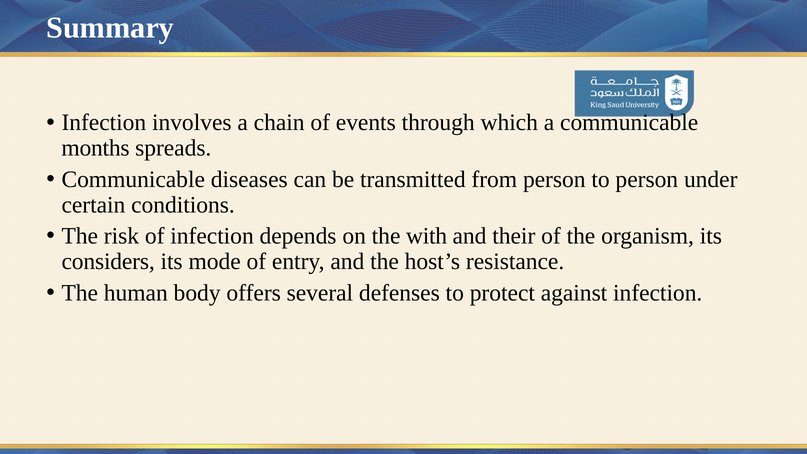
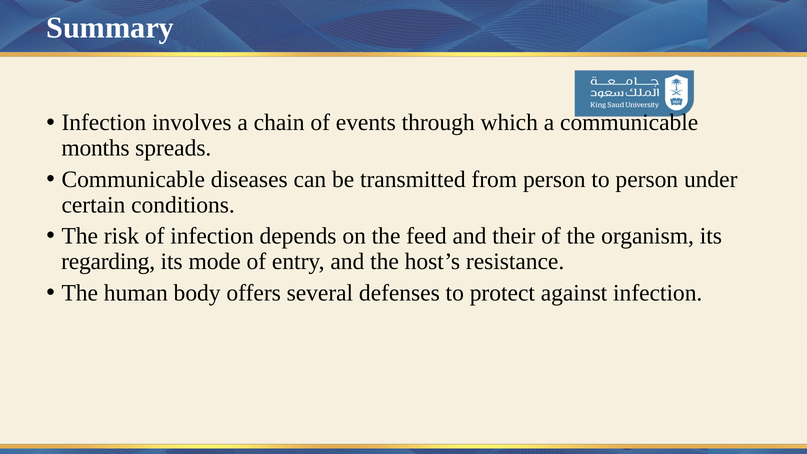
with: with -> feed (426, 236)
considers: considers -> regarding (108, 262)
